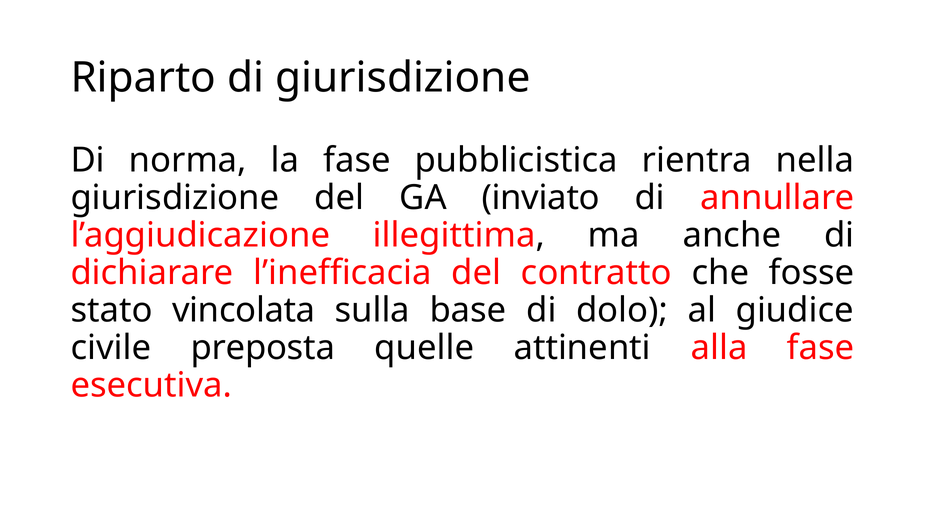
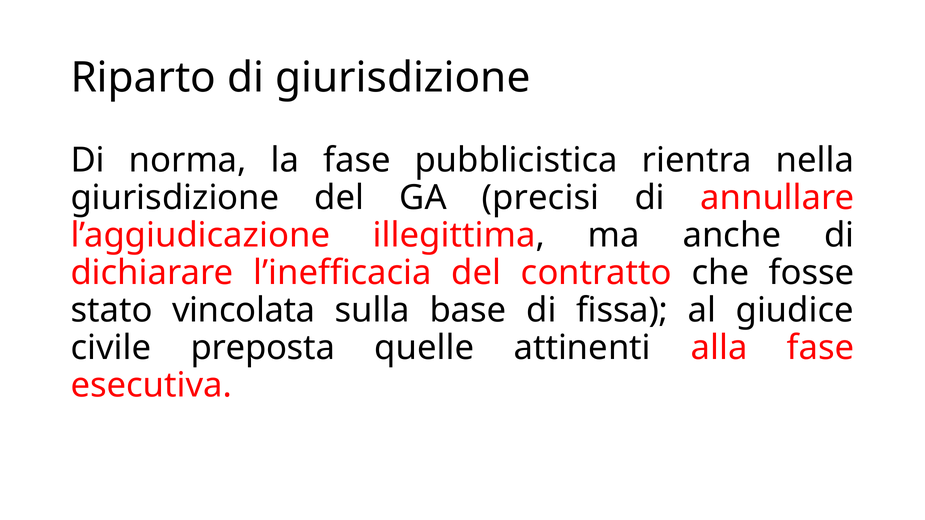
inviato: inviato -> precisi (541, 198)
dolo: dolo -> fissa (622, 310)
